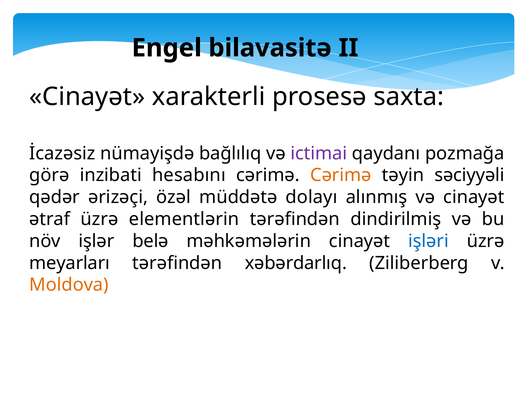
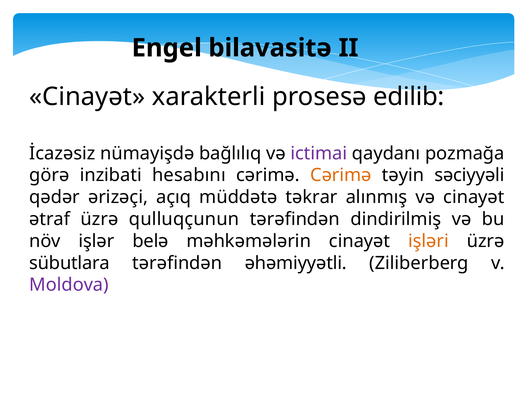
saxta: saxta -> edilib (409, 97)
özəl: özəl -> açıq (174, 197)
dolayı: dolayı -> təkrar (312, 197)
elementlərin: elementlərin -> qulluqçunun (184, 219)
işləri colour: blue -> orange (428, 241)
meyarları: meyarları -> sübutlara (70, 263)
xəbərdarlıq: xəbərdarlıq -> əhəmiyyətli (296, 263)
Moldova colour: orange -> purple (69, 285)
